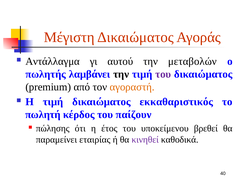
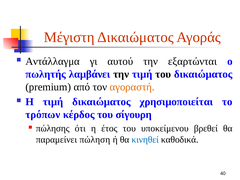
μεταβολών: μεταβολών -> εξαρτώνται (192, 61)
του colour: purple -> black (163, 74)
εκκαθαριστικός: εκκαθαριστικός -> χρησιμοποιείται (176, 102)
πωλητή: πωλητή -> τρόπων (43, 115)
παίζουν: παίζουν -> σίγουρη (134, 115)
εταιρίας: εταιρίας -> πώληση (95, 140)
κινηθεί colour: purple -> blue (145, 140)
